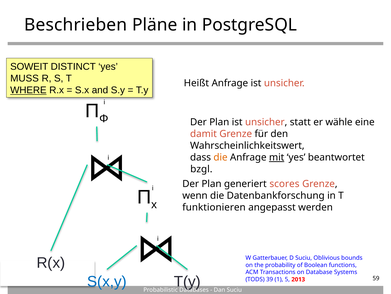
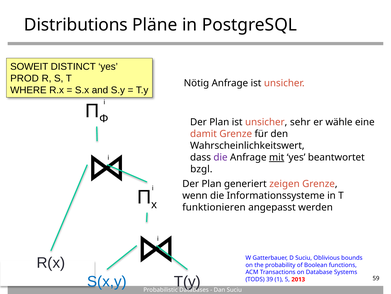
Beschrieben: Beschrieben -> Distributions (76, 25)
MUSS: MUSS -> PROD (25, 78)
Heißt: Heißt -> Nötig (196, 83)
WHERE underline: present -> none (28, 90)
statt: statt -> sehr (300, 122)
die colour: orange -> purple (221, 157)
scores: scores -> zeigen (284, 183)
Datenbankforschung: Datenbankforschung -> Informationssysteme (276, 195)
